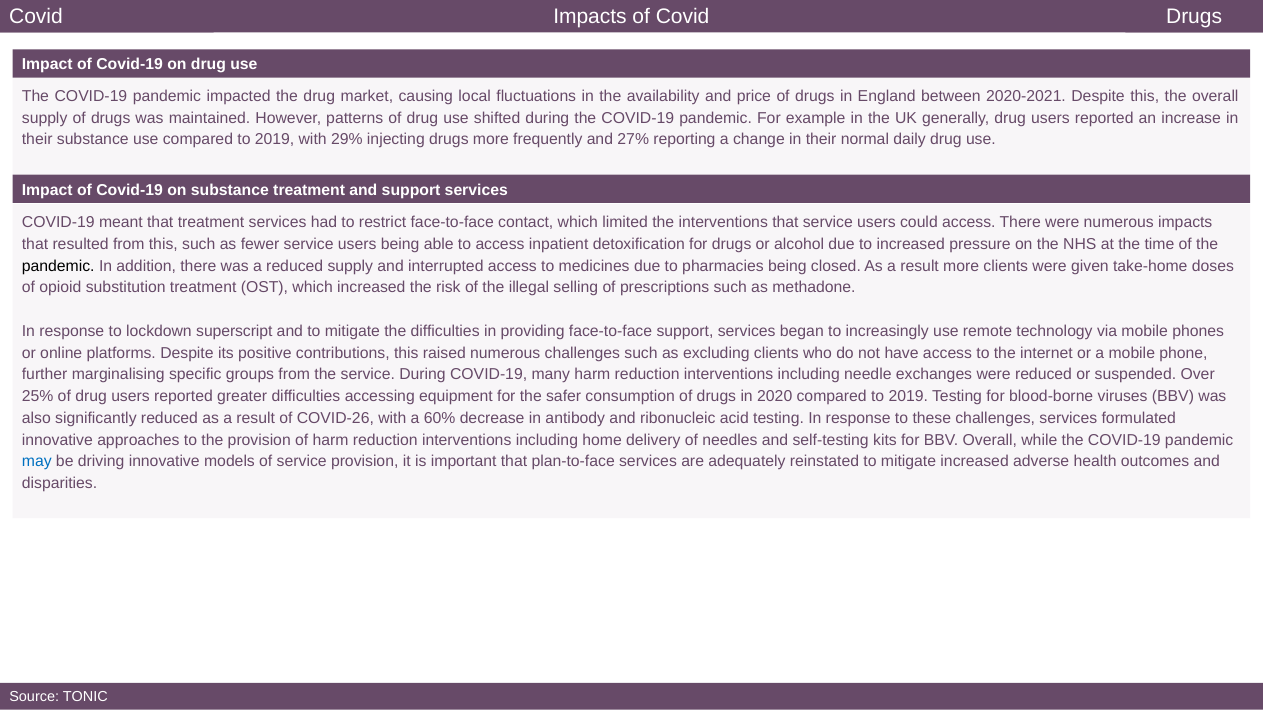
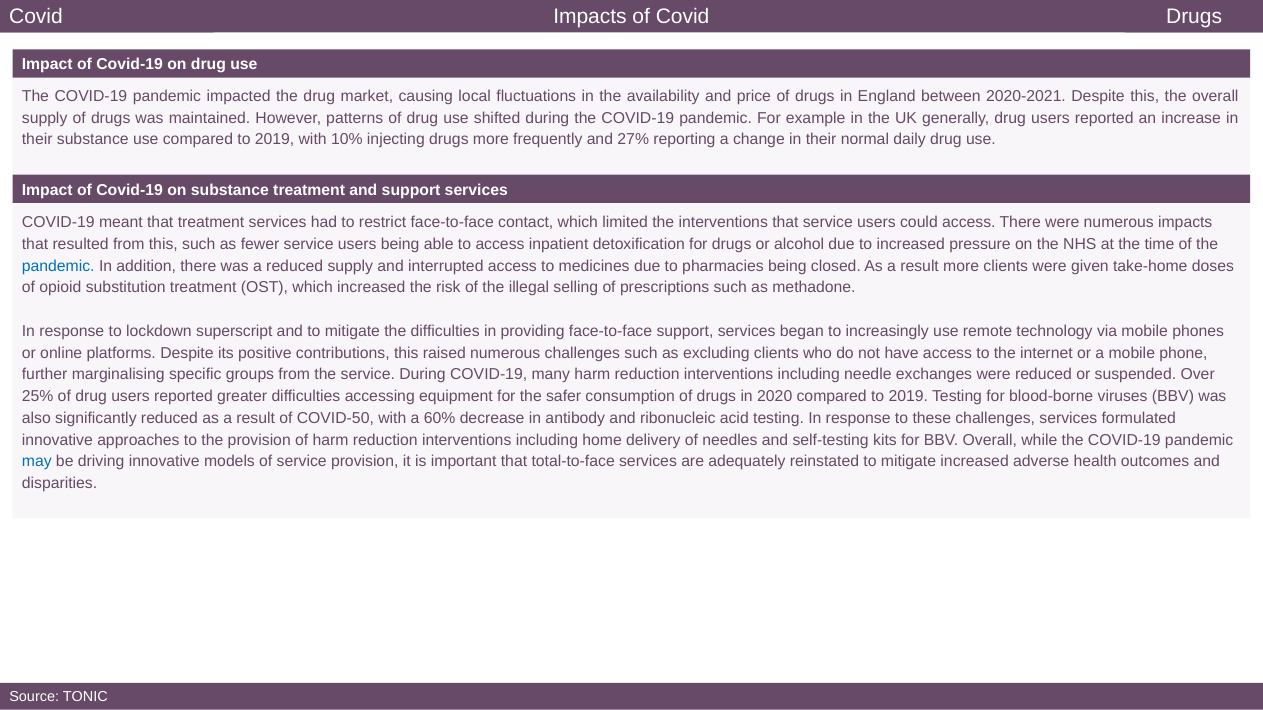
29%: 29% -> 10% (347, 140)
pandemic colour: black -> blue (58, 266)
COVID-26: COVID-26 -> COVID-50 (335, 418)
plan-to-face: plan-to-face -> total-to-face (573, 462)
